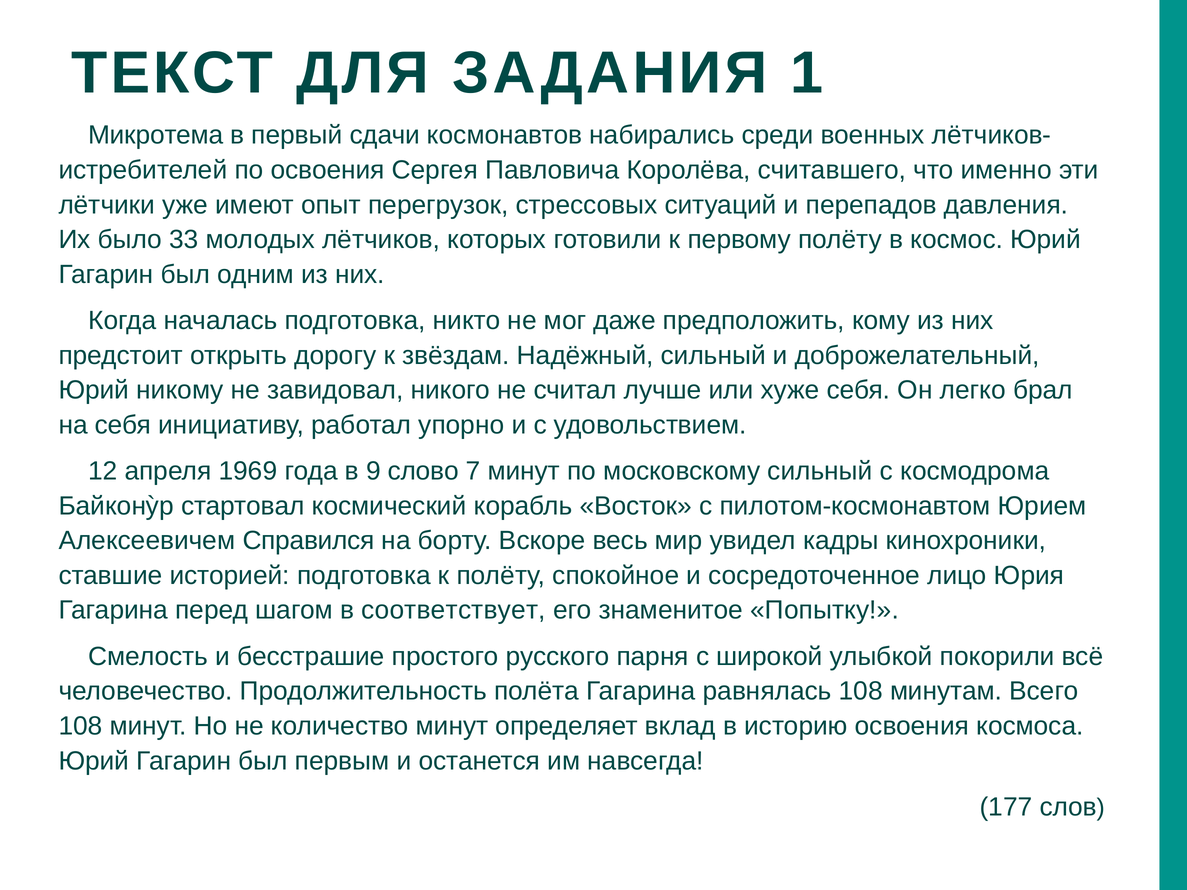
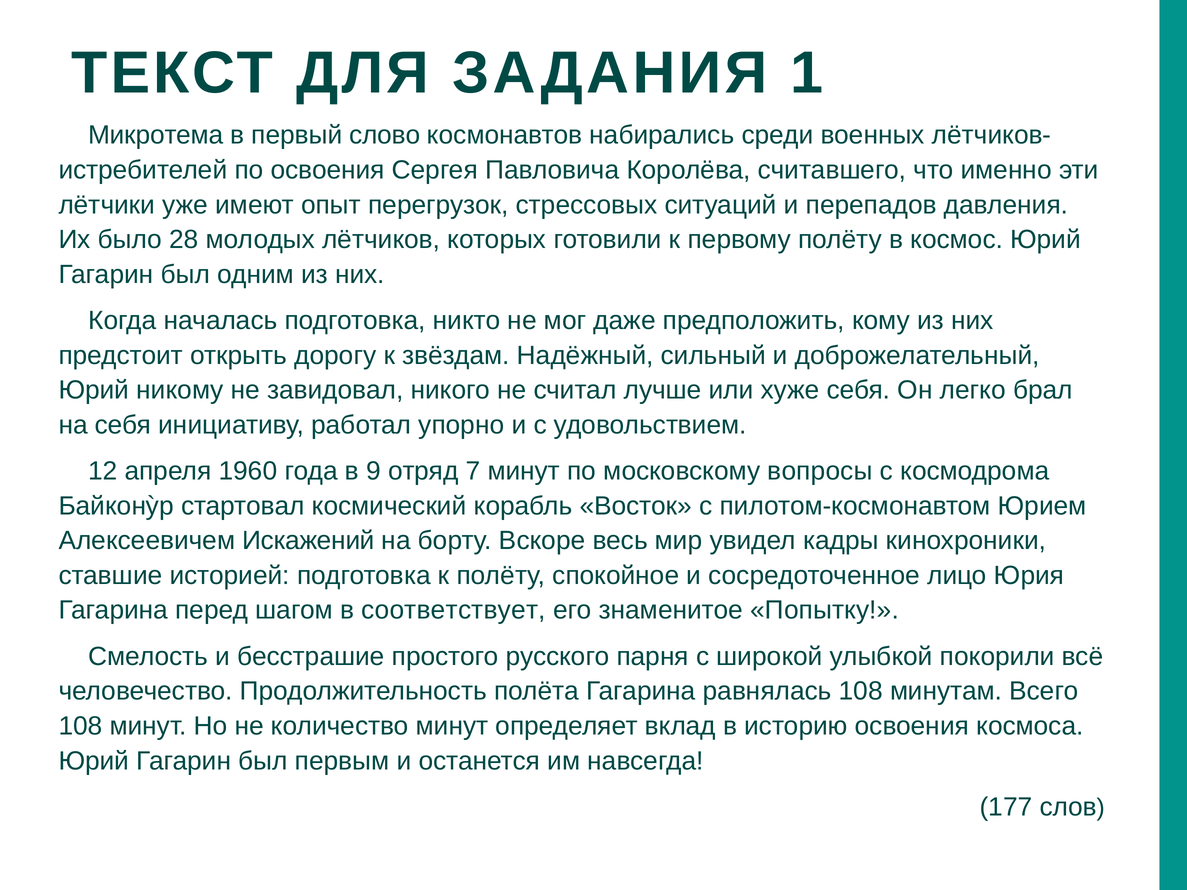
сдачи: сдачи -> слово (385, 135)
33: 33 -> 28 (184, 240)
1969: 1969 -> 1960 (248, 471)
слово: слово -> отряд (423, 471)
московскому сильный: сильный -> вопросы (820, 471)
Справился: Справился -> Искажений (309, 541)
